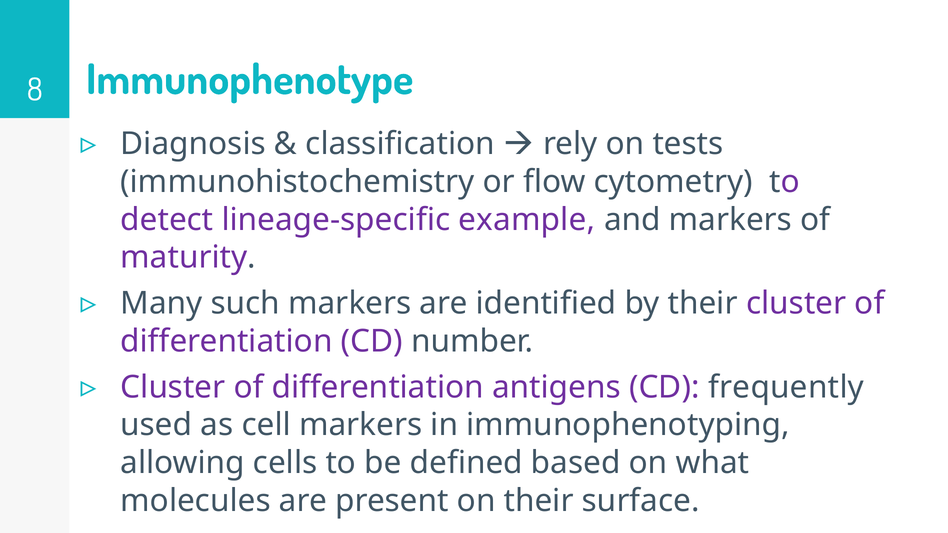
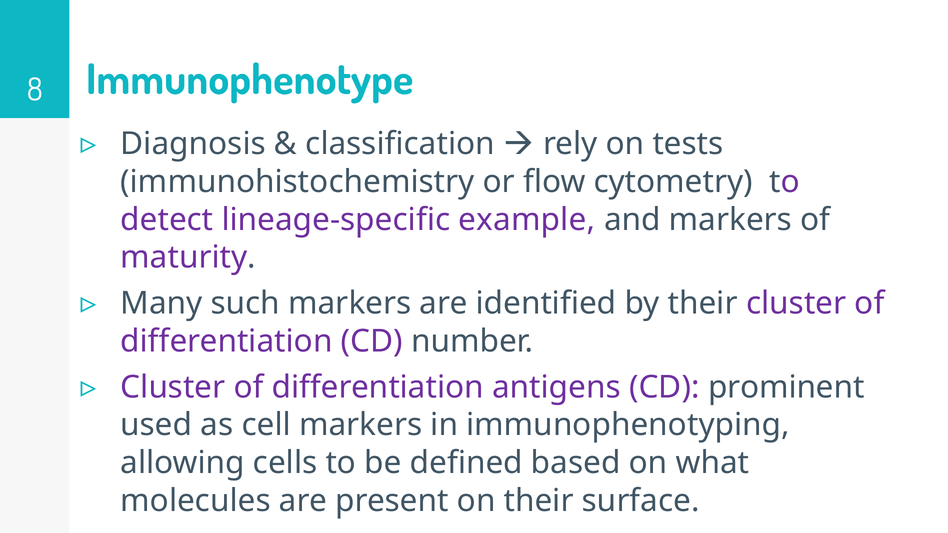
frequently: frequently -> prominent (786, 387)
